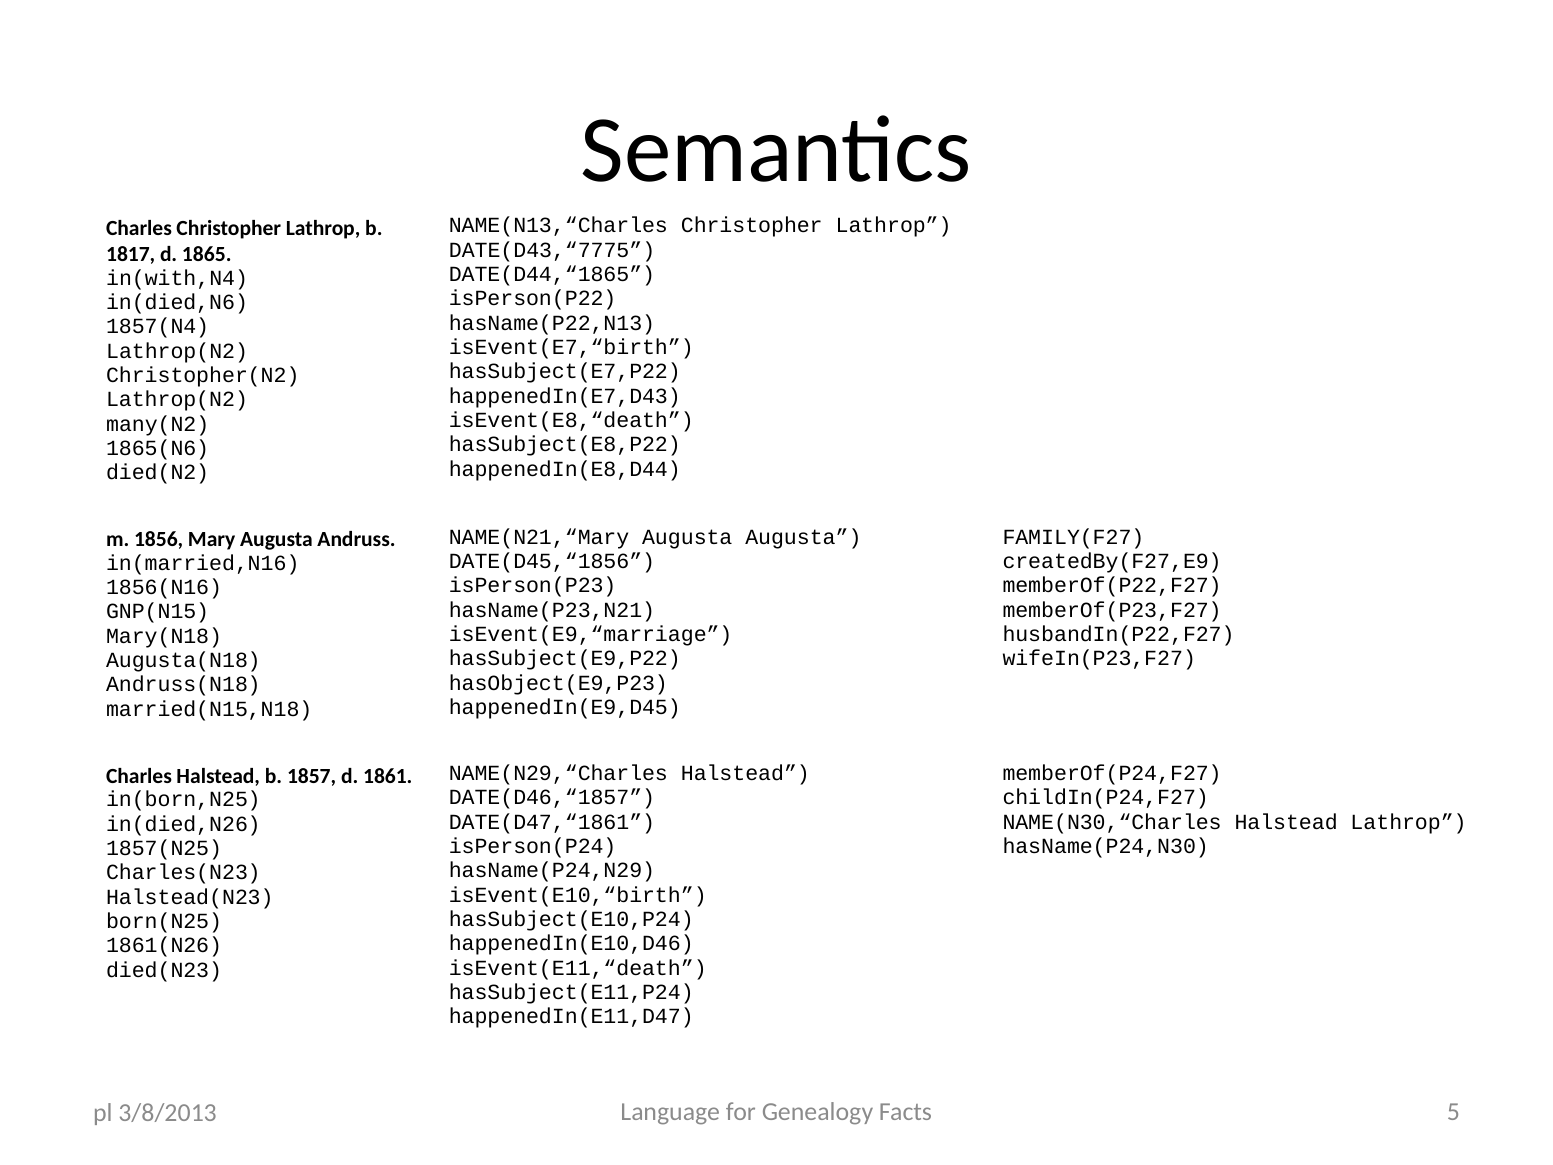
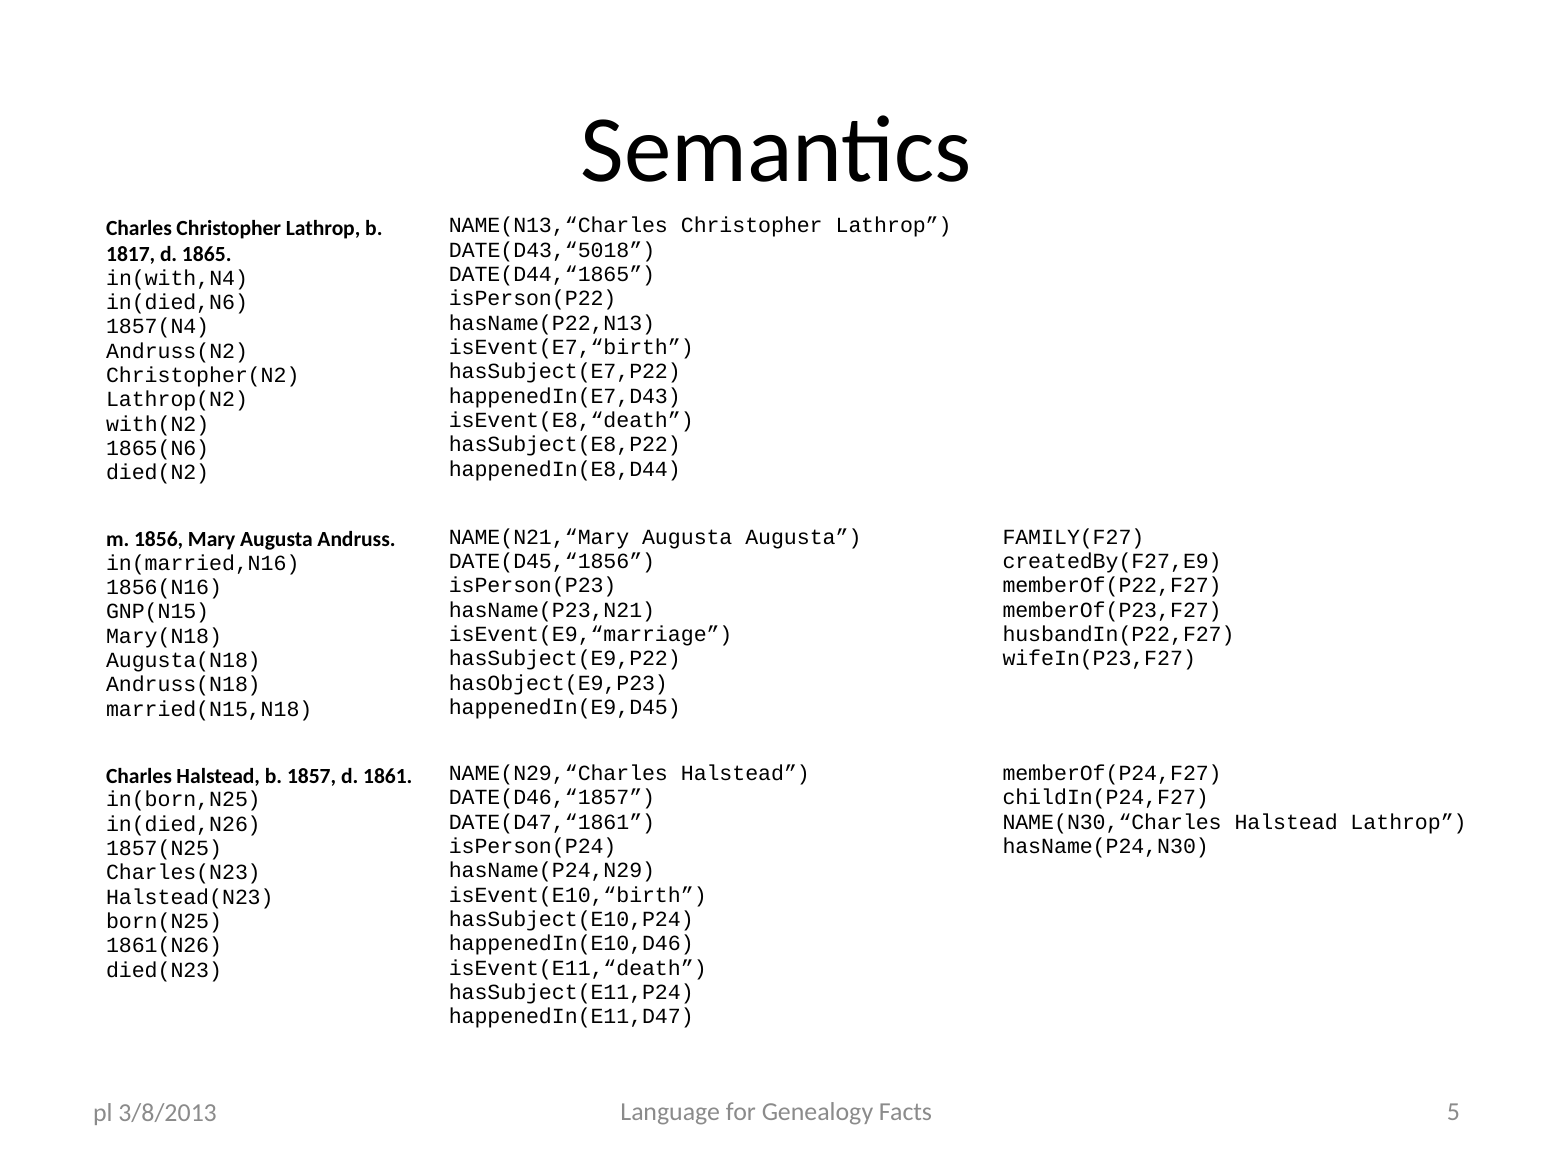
DATE(D43,“7775: DATE(D43,“7775 -> DATE(D43,“5018 (552, 250)
Lathrop(N2: Lathrop(N2 -> Andruss(N2 (177, 351)
many(N2: many(N2 -> with(N2 (158, 424)
